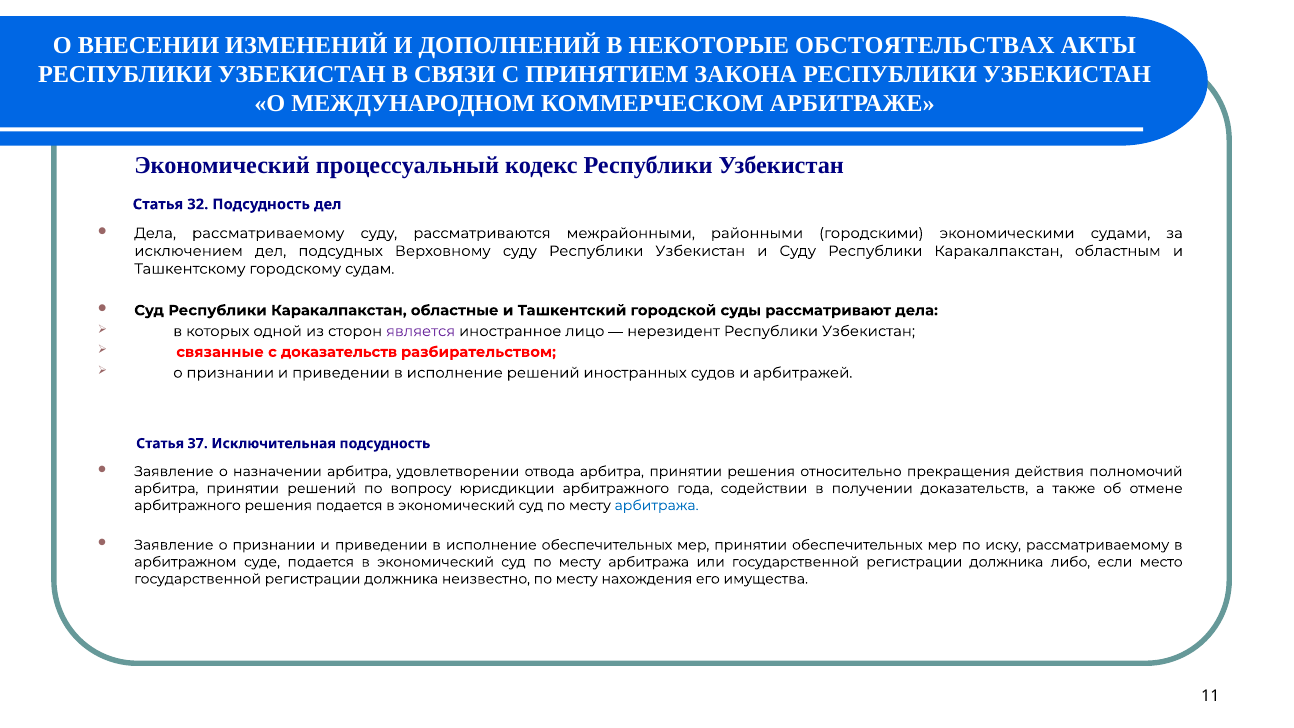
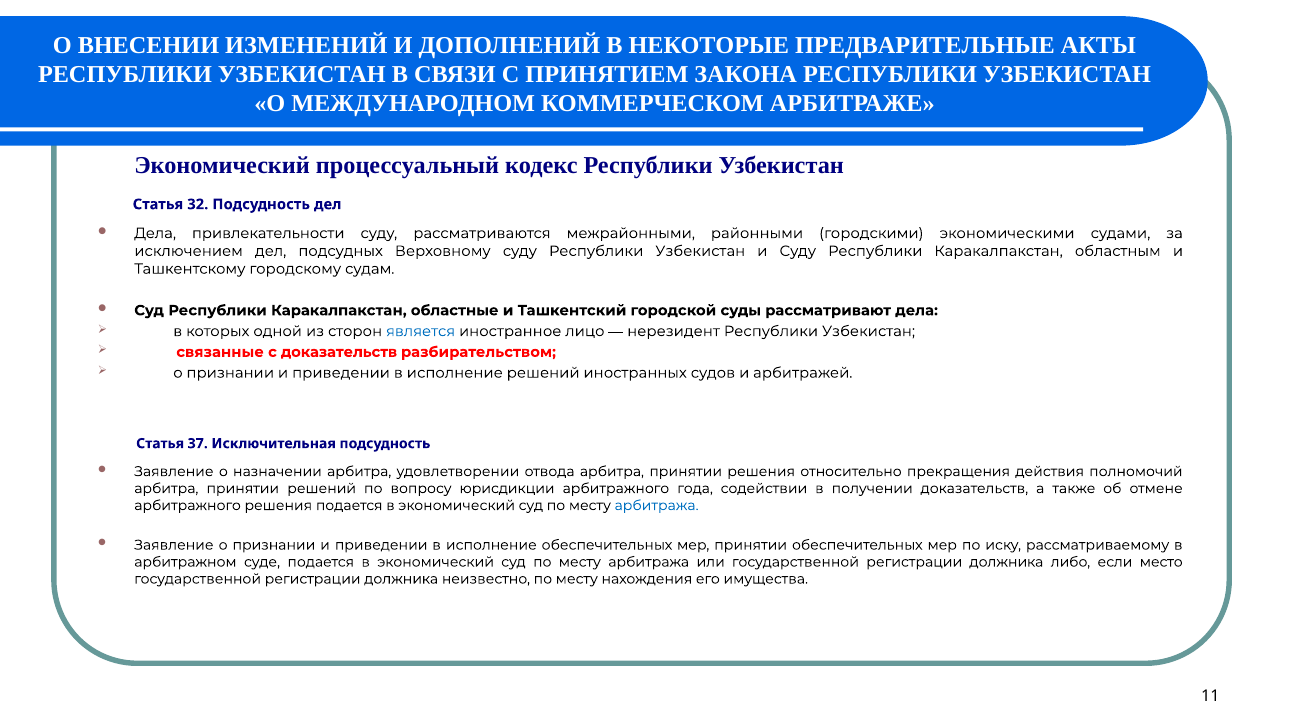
ОБСТОЯТЕЛЬСТВАХ: ОБСТОЯТЕЛЬСТВАХ -> ПРЕДВАРИТЕЛЬНЫЕ (925, 45)
Дела рассматриваемому: рассматриваемому -> привлекательности (268, 233)
является colour: purple -> blue (421, 331)
